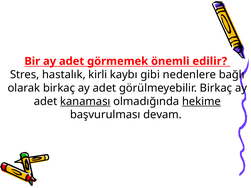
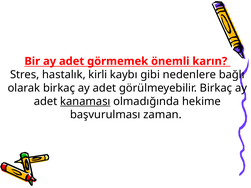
edilir: edilir -> karın (210, 61)
hekime underline: present -> none (201, 101)
devam: devam -> zaman (162, 115)
